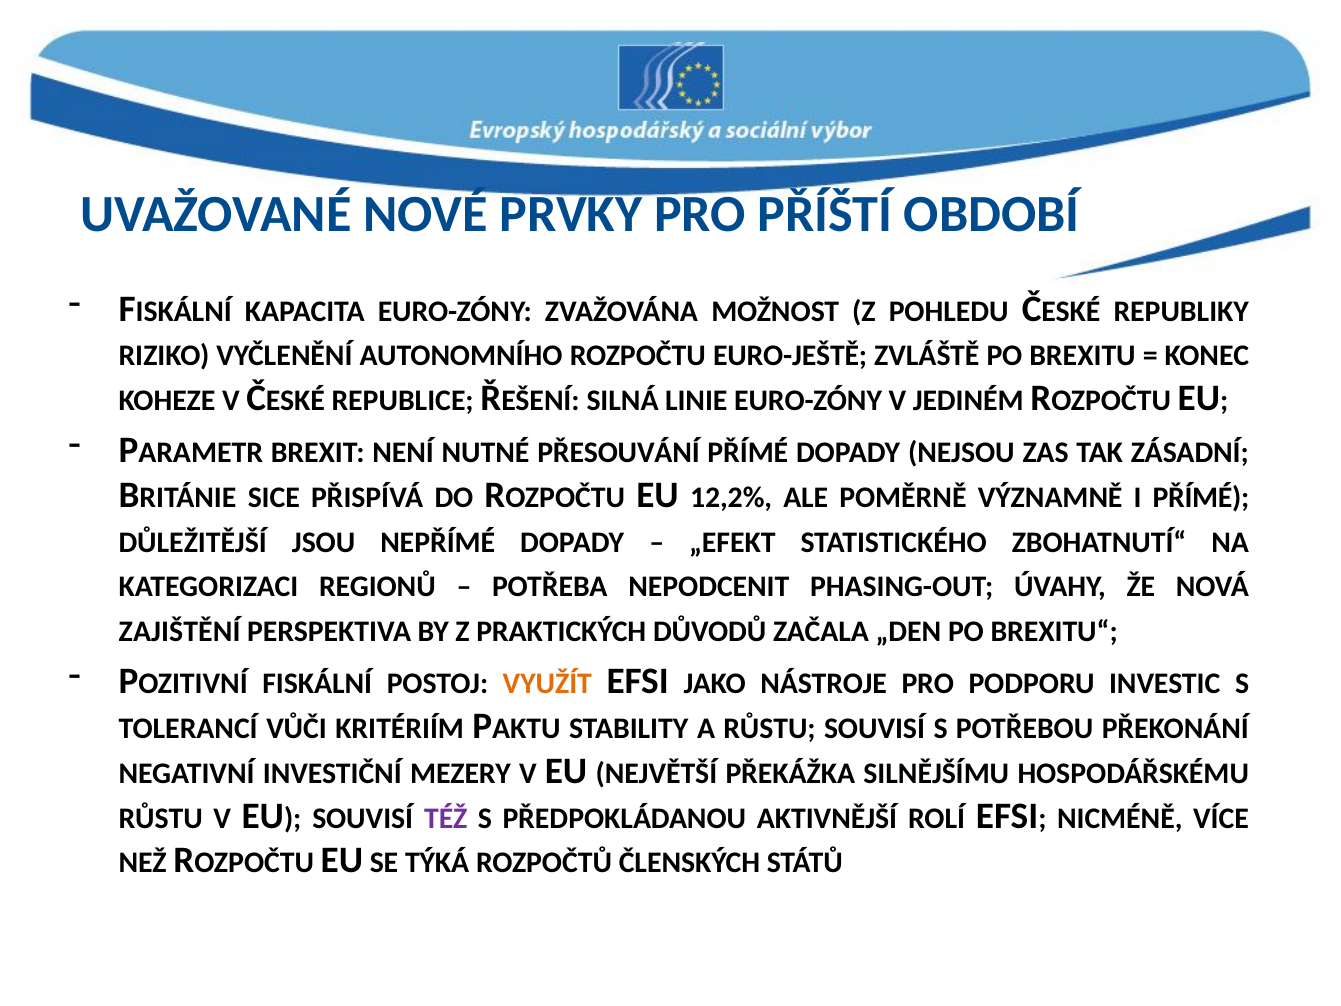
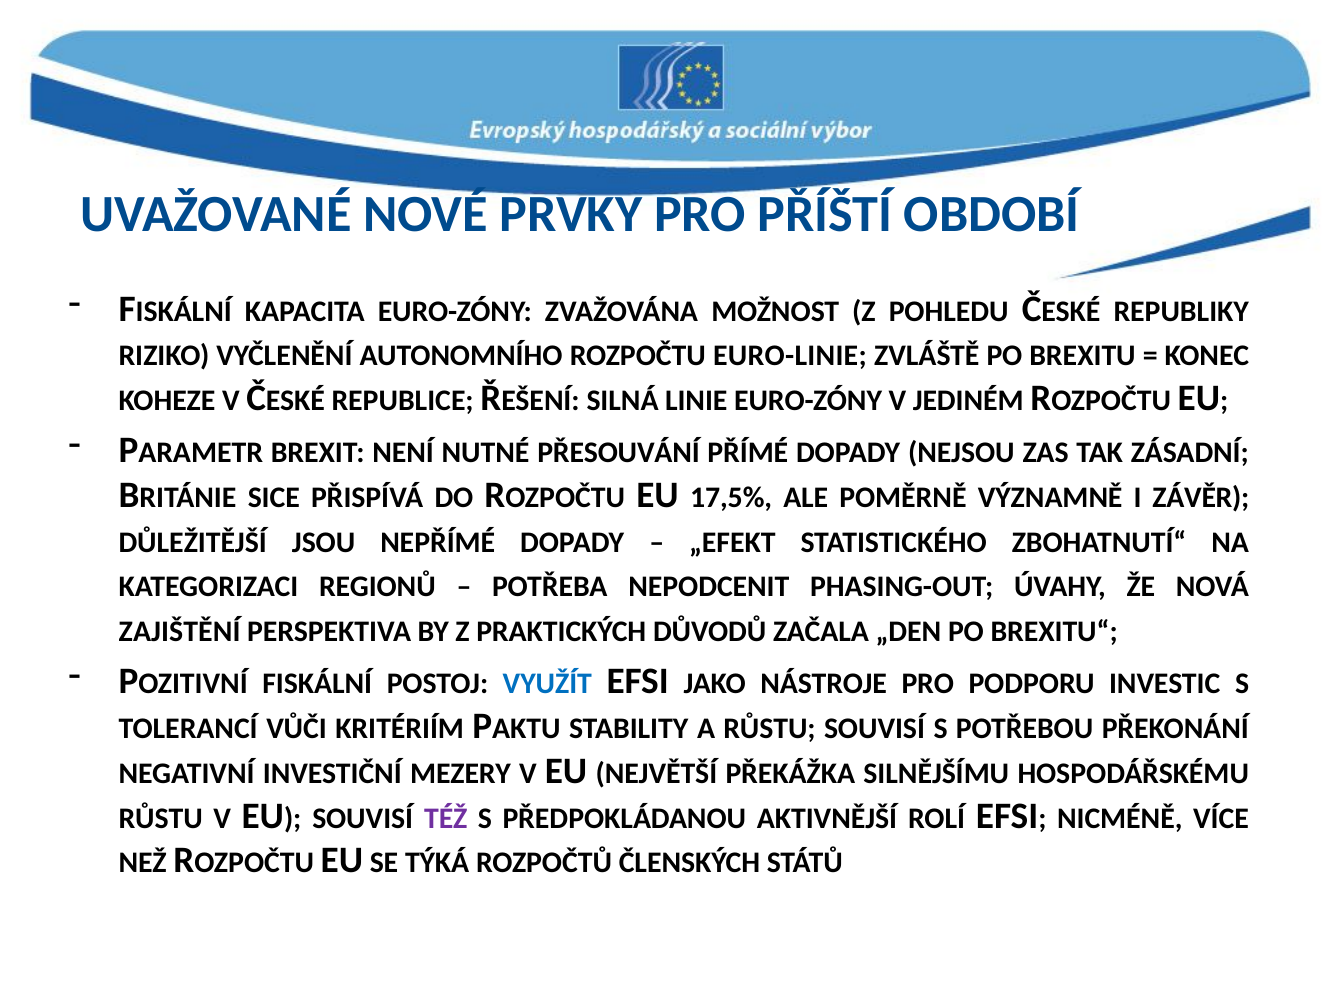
EURO-JEŠTĚ: EURO-JEŠTĚ -> EURO-LINIE (790, 356)
12,2%: 12,2% -> 17,5% (731, 498)
I PŘÍMÉ: PŘÍMÉ -> ZÁVĚR (1201, 498)
VYUŽÍT colour: orange -> blue (547, 684)
